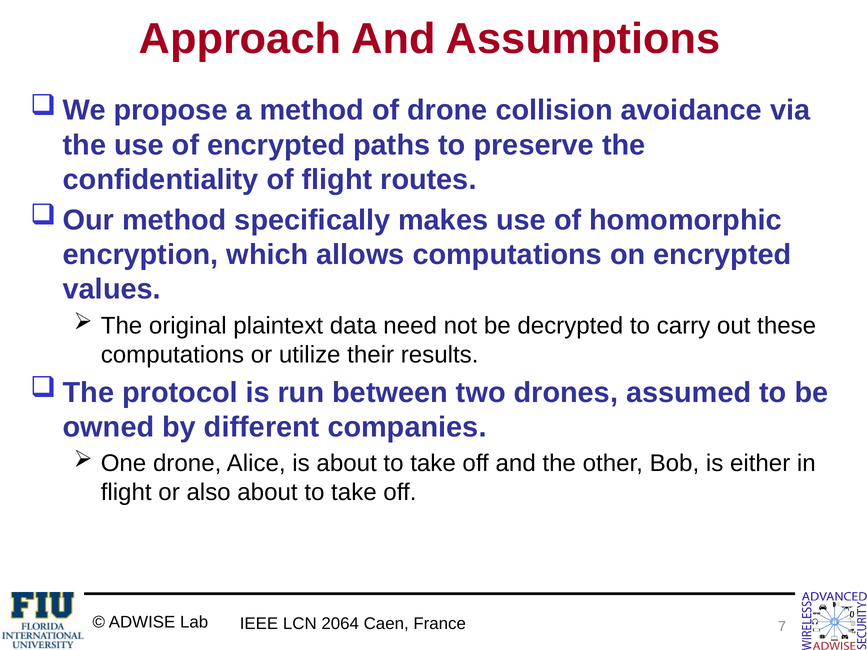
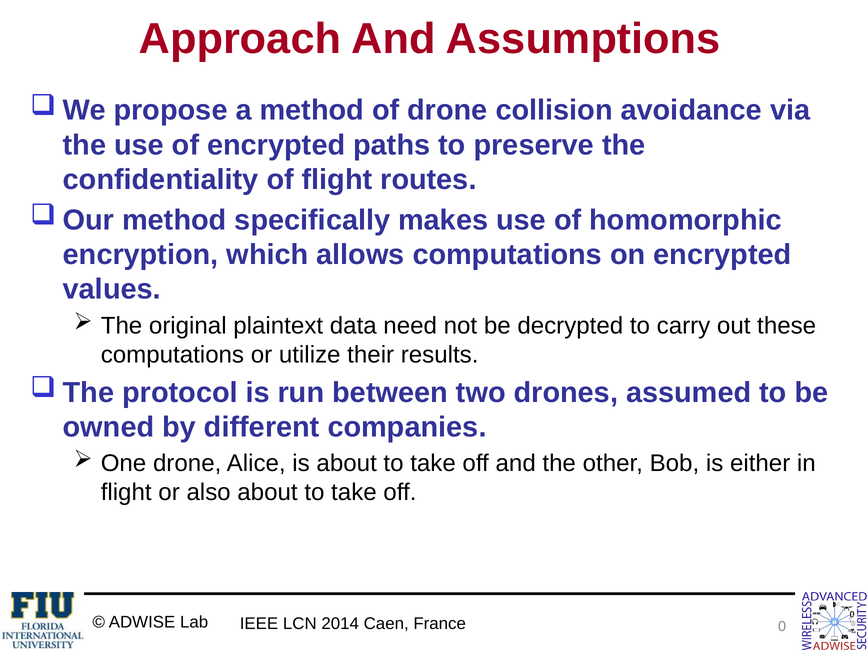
7: 7 -> 0 (782, 627)
2064: 2064 -> 2014 (340, 624)
